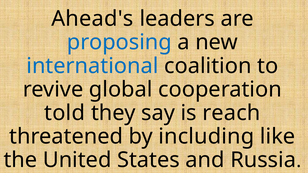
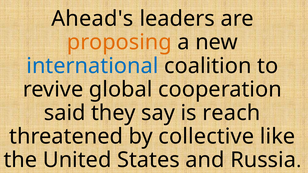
proposing colour: blue -> orange (119, 42)
told: told -> said (65, 113)
including: including -> collective (206, 137)
